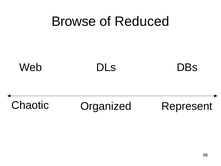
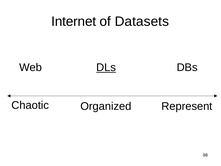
Browse: Browse -> Internet (74, 21)
Reduced: Reduced -> Datasets (142, 21)
DLs underline: none -> present (106, 67)
